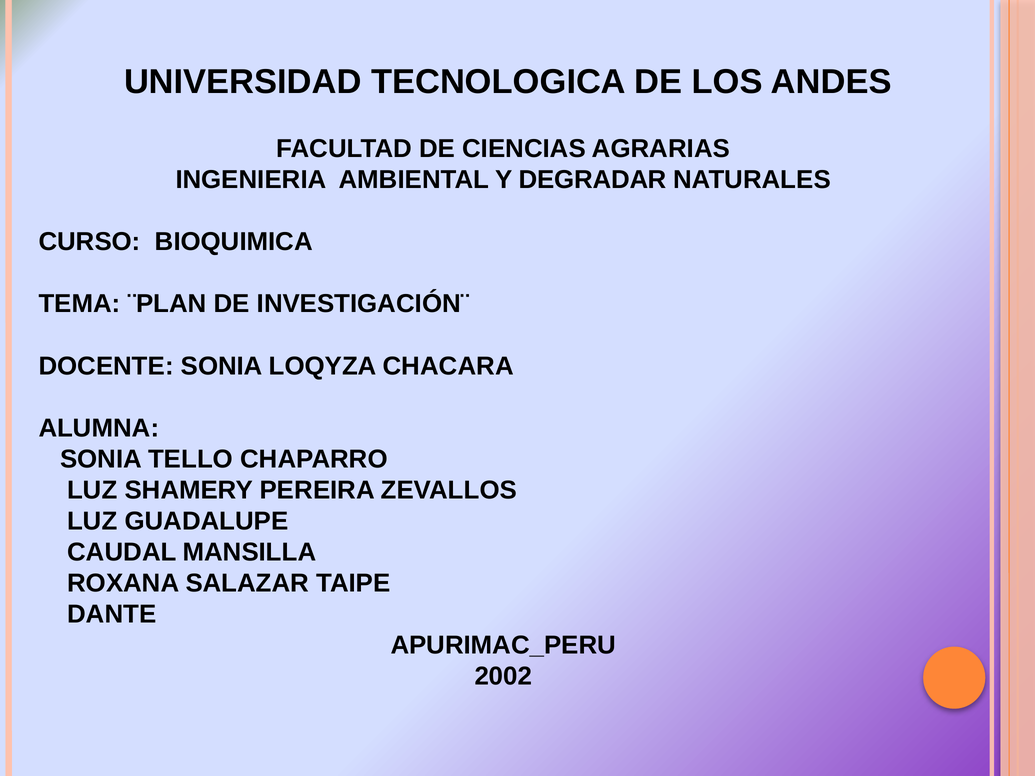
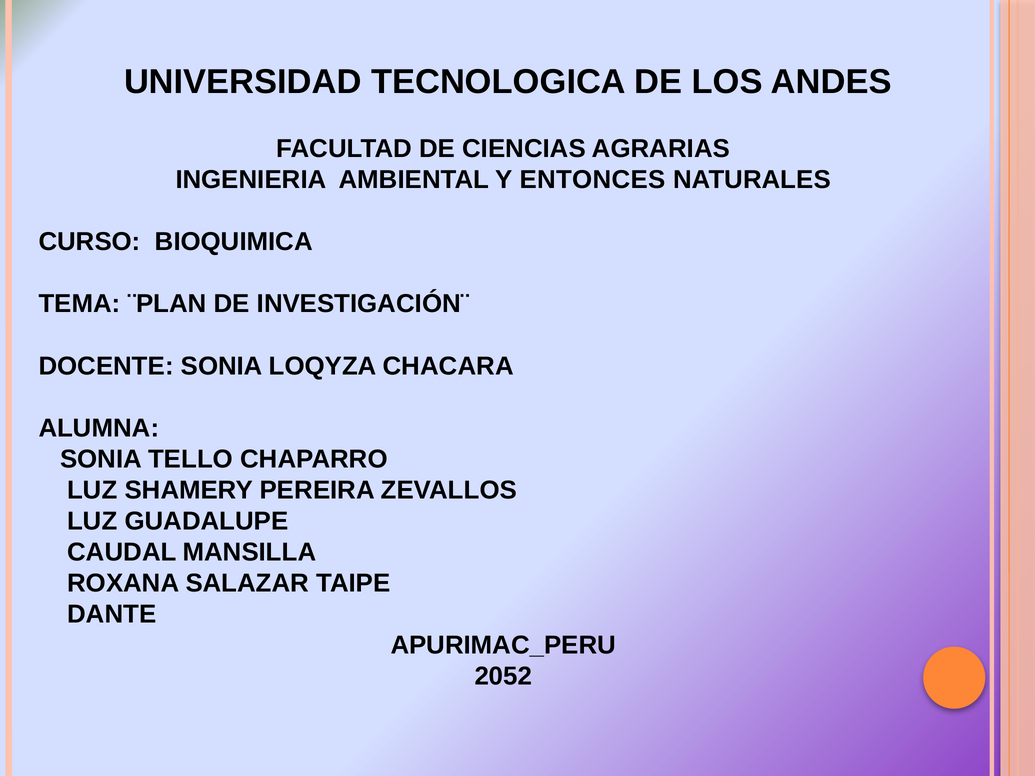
DEGRADAR: DEGRADAR -> ENTONCES (593, 180)
2002: 2002 -> 2052 (503, 677)
